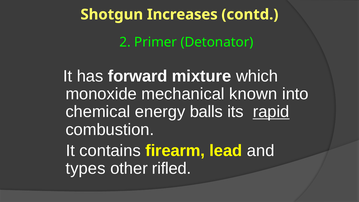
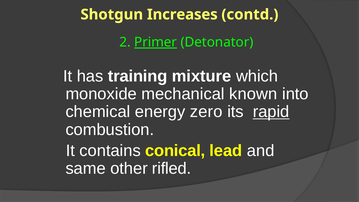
Primer underline: none -> present (156, 42)
forward: forward -> training (138, 76)
balls: balls -> zero (206, 112)
firearm: firearm -> conical (175, 151)
types: types -> same (86, 168)
